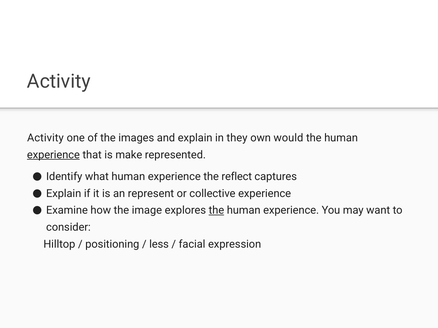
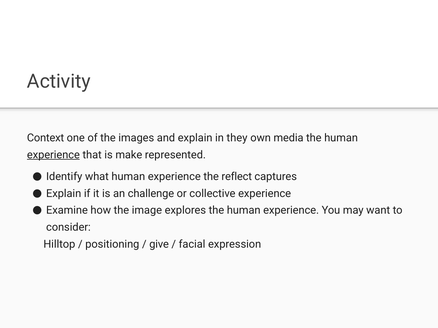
Activity: Activity -> Context (46, 138)
would: would -> media (289, 138)
represent: represent -> challenge (151, 194)
the underline: present -> none (216, 211)
less: less -> give (159, 245)
